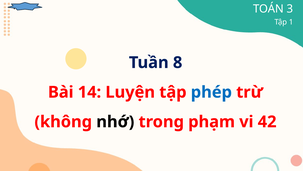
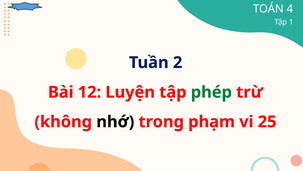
3: 3 -> 4 (290, 9)
8: 8 -> 2 (178, 62)
14: 14 -> 12 (89, 92)
phép colour: blue -> green (211, 92)
42: 42 -> 25 (267, 121)
